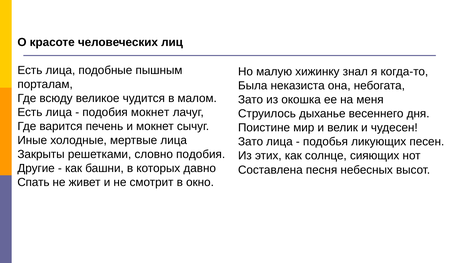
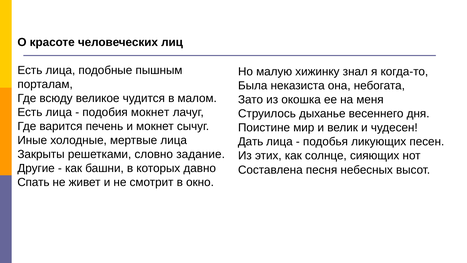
Зато: Зато -> Дать (251, 142)
словно подобия: подобия -> задание (201, 154)
